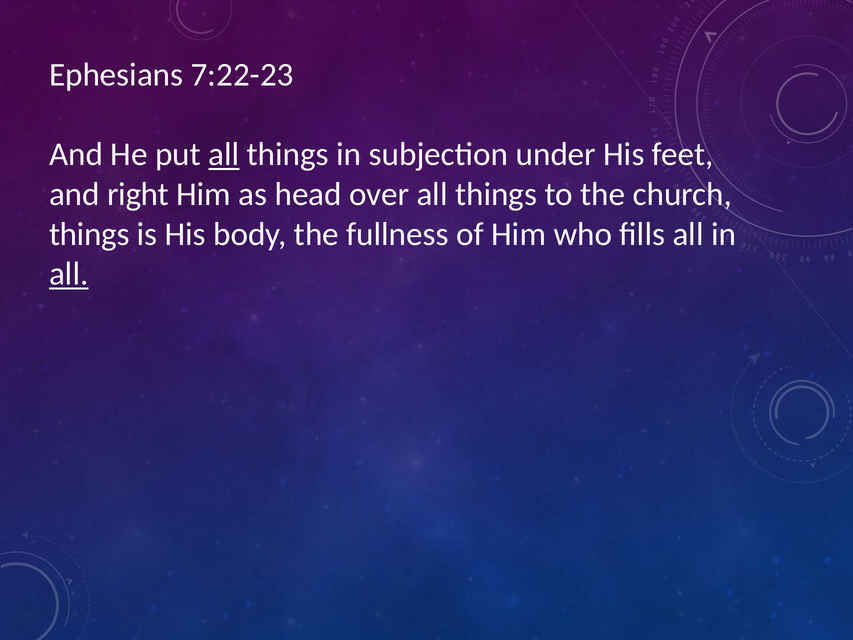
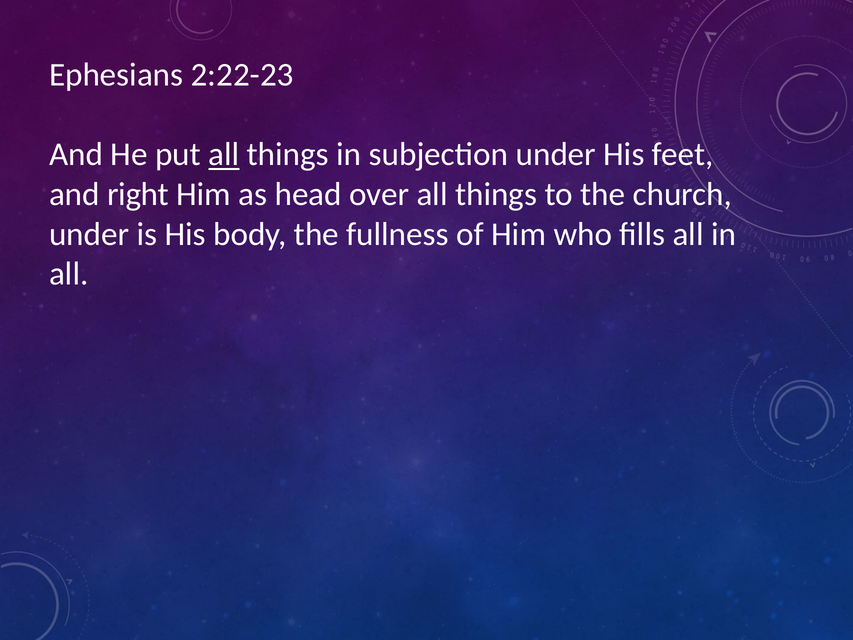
7:22-23: 7:22-23 -> 2:22-23 (242, 75)
things: things -> under (89, 234)
all underline: present -> none (69, 274)
